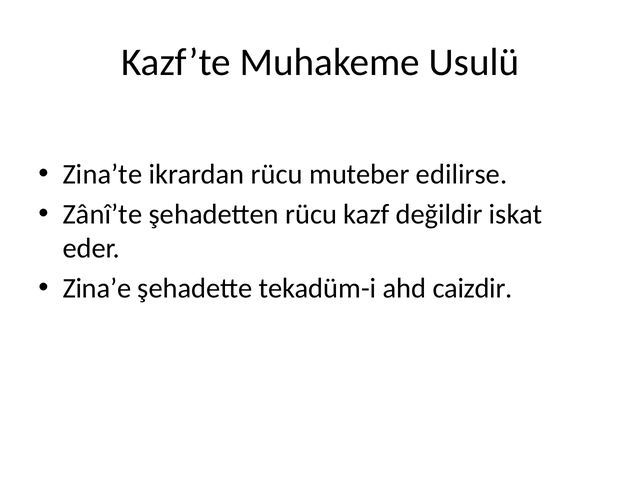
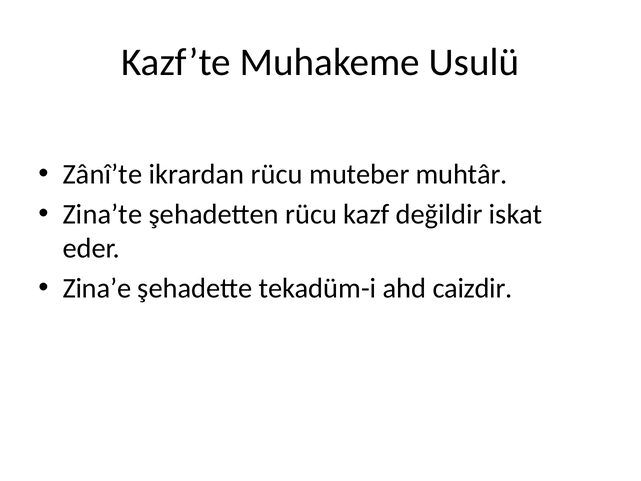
Zina’te: Zina’te -> Zânî’te (102, 174)
edilirse: edilirse -> muhtâr (462, 174)
Zânî’te: Zânî’te -> Zina’te (102, 214)
